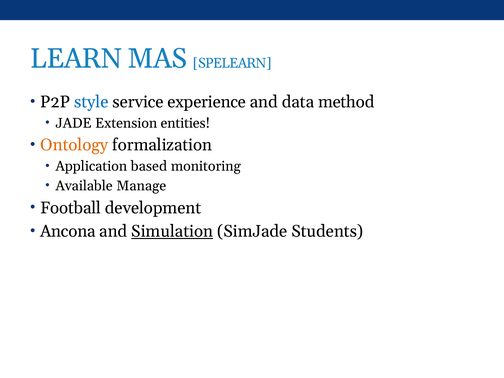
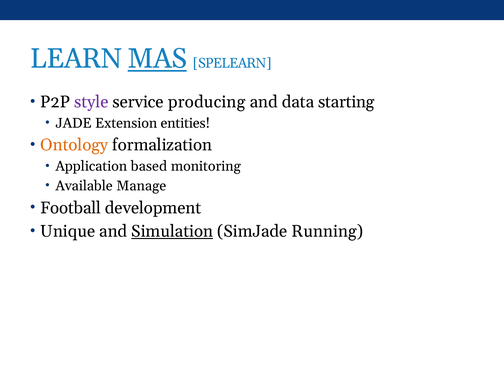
MAS underline: none -> present (157, 59)
style colour: blue -> purple (91, 102)
experience: experience -> producing (207, 102)
method: method -> starting (346, 102)
Ancona: Ancona -> Unique (68, 231)
Students: Students -> Running (327, 231)
